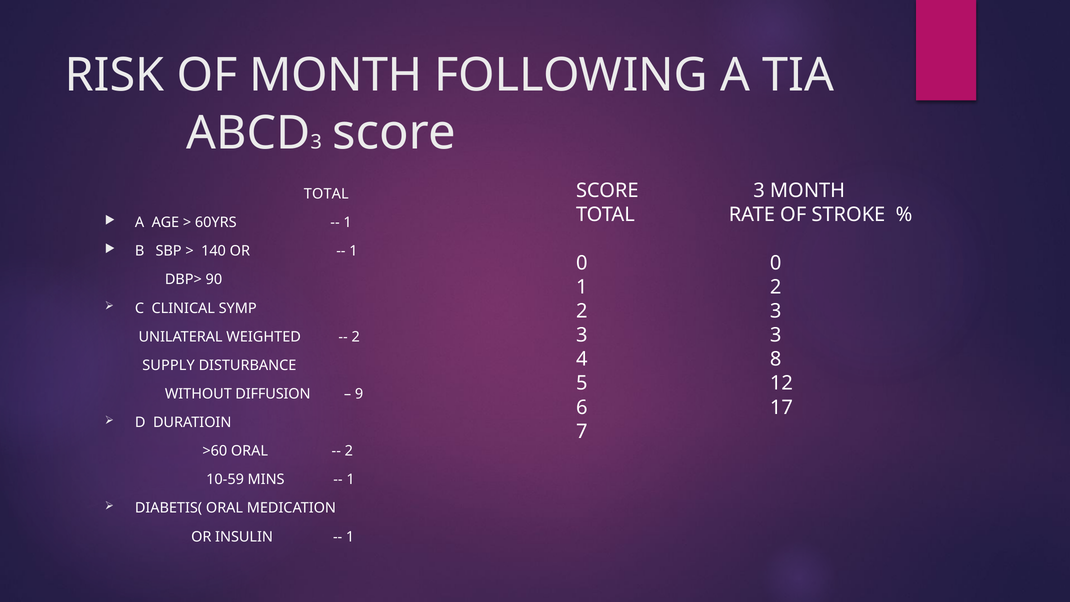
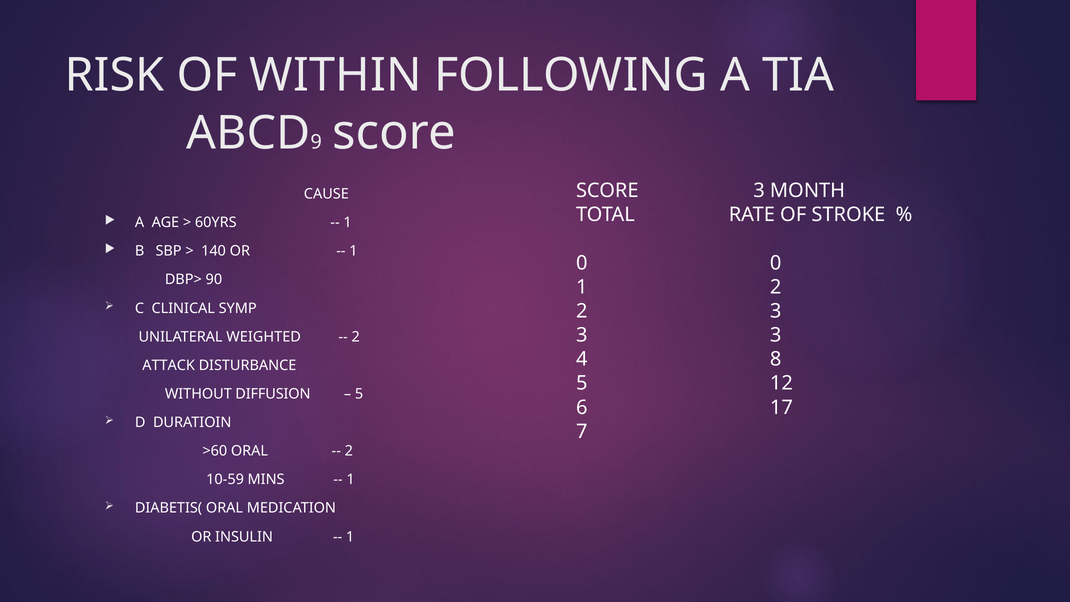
OF MONTH: MONTH -> WITHIN (336, 75)
3: 3 -> 9 (316, 142)
TOTAL: TOTAL -> CAUSE (326, 194)
SUPPLY: SUPPLY -> ATTACK (169, 365)
9: 9 -> 5 (359, 394)
